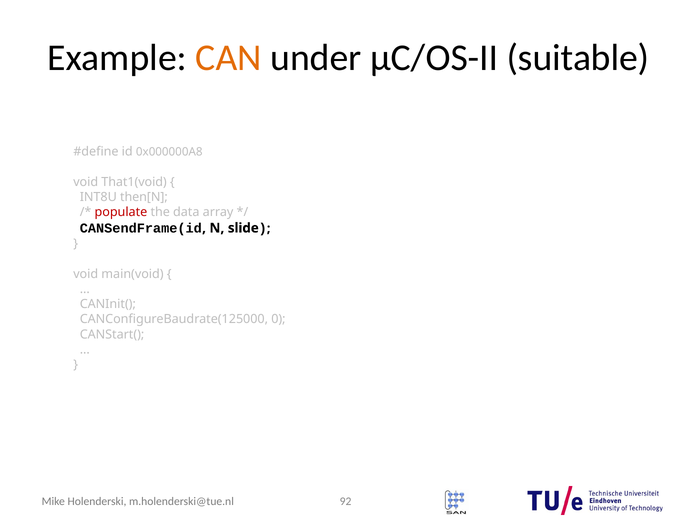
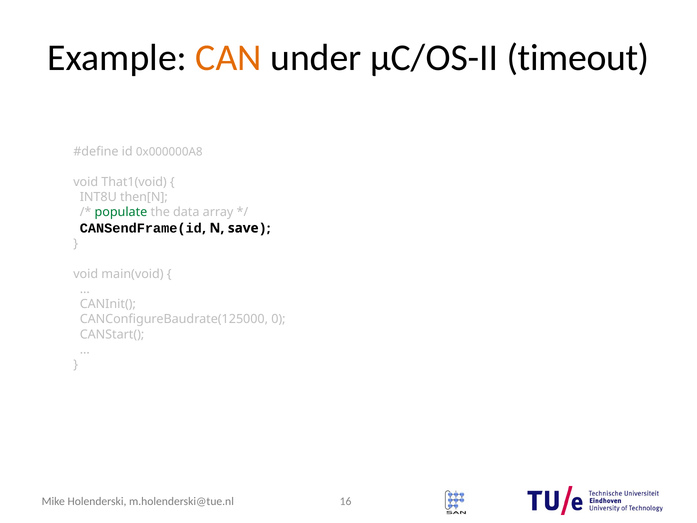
suitable: suitable -> timeout (578, 58)
populate colour: red -> green (121, 212)
slide: slide -> save (243, 228)
92: 92 -> 16 (346, 501)
